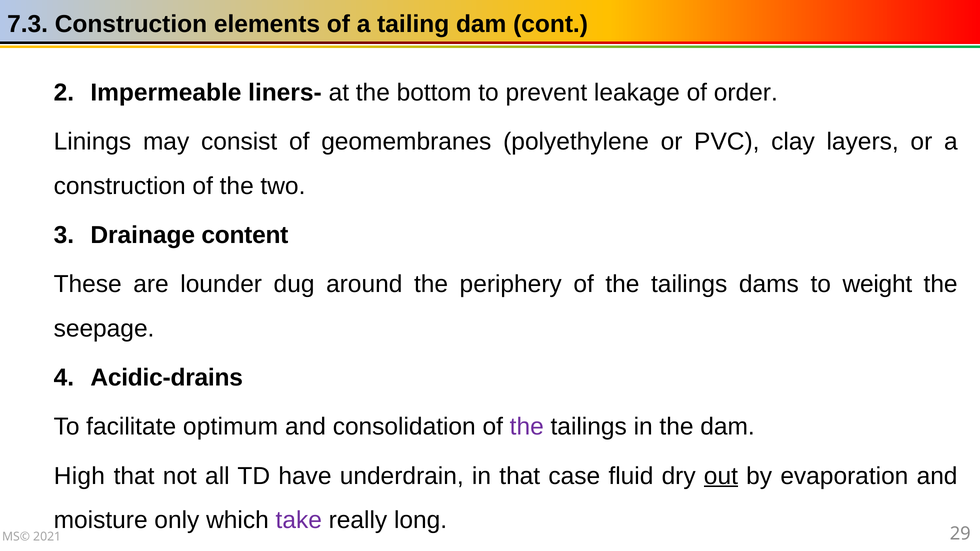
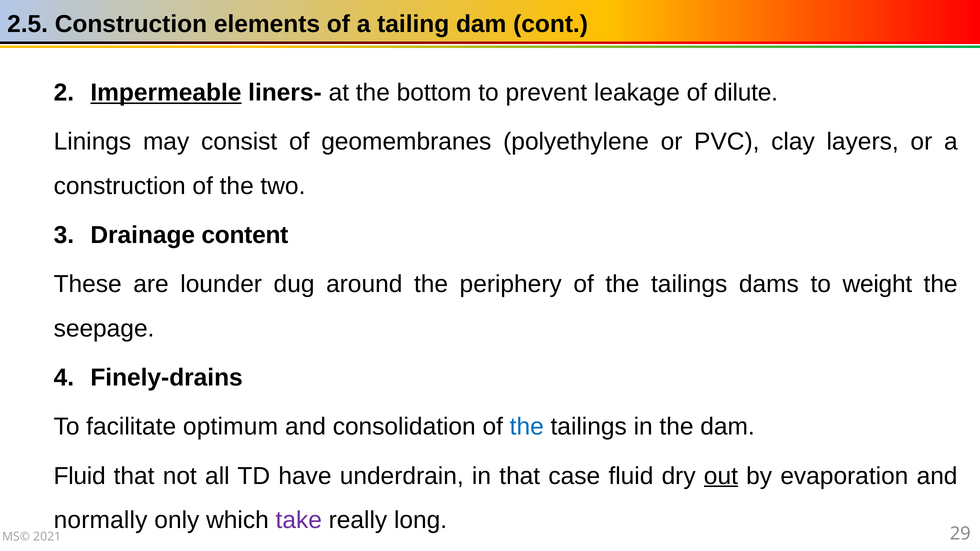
7.3: 7.3 -> 2.5 (28, 24)
Impermeable underline: none -> present (166, 93)
order: order -> dilute (746, 93)
Acidic-drains: Acidic-drains -> Finely-drains (167, 378)
the colour: purple -> blue (527, 427)
High: High -> Fluid (80, 476)
moisture: moisture -> normally (101, 520)
